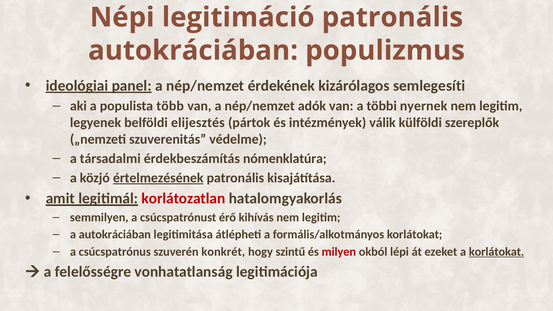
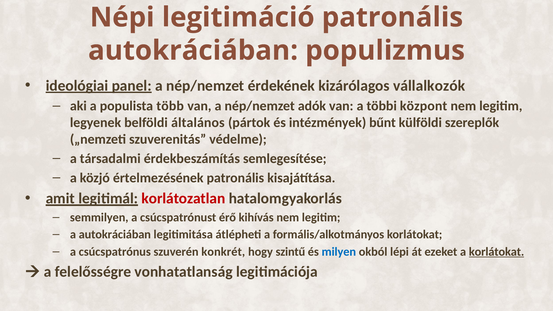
semlegesíti: semlegesíti -> vállalkozók (429, 86)
nyernek: nyernek -> központ (424, 106)
elijesztés: elijesztés -> általános (198, 123)
válik: válik -> bűnt (383, 123)
nómenklatúra: nómenklatúra -> semlegesítése (285, 159)
értelmezésének underline: present -> none (158, 178)
milyen colour: red -> blue (339, 252)
